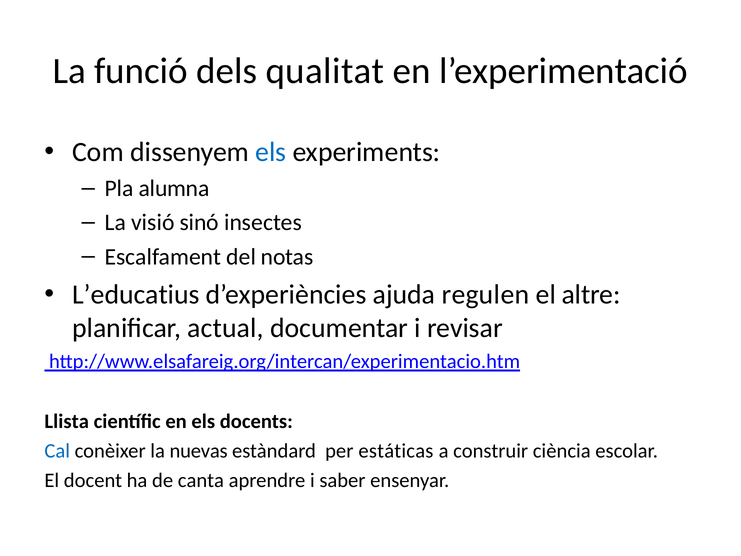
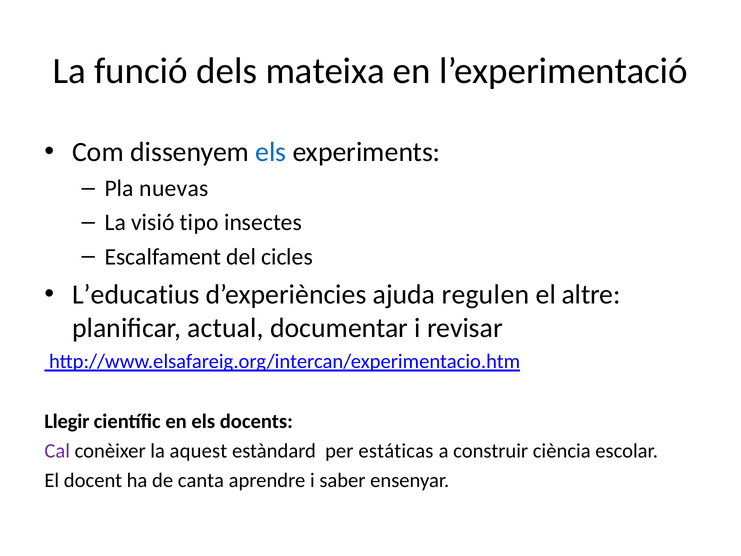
qualitat: qualitat -> mateixa (325, 71)
alumna: alumna -> nuevas (174, 188)
sinó: sinó -> tipo (199, 223)
notas: notas -> cicles (287, 257)
Llista: Llista -> Llegir (67, 421)
Cal colour: blue -> purple (57, 451)
nuevas: nuevas -> aquest (198, 451)
